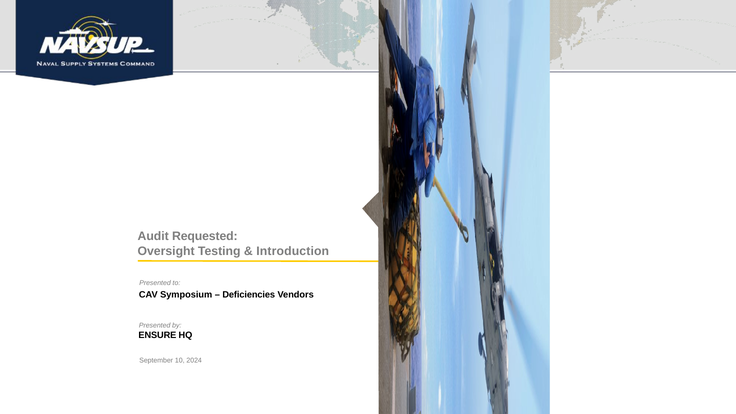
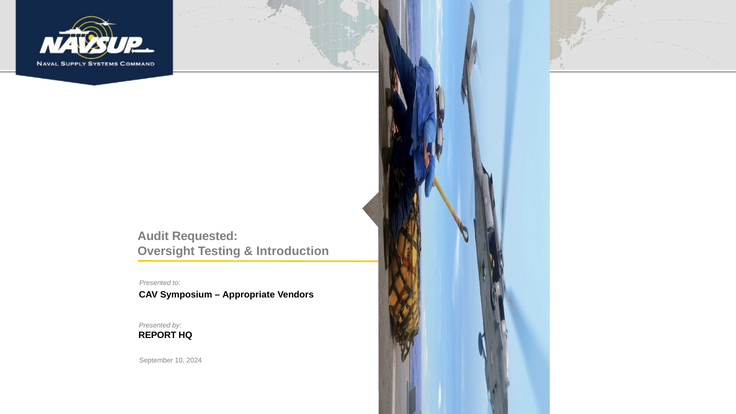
Deficiencies: Deficiencies -> Appropriate (249, 295)
ENSURE: ENSURE -> REPORT (157, 335)
